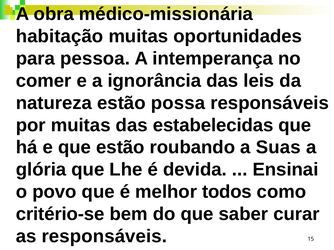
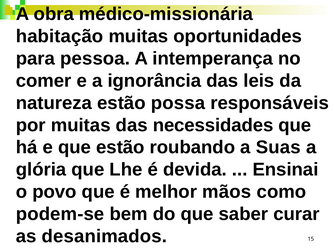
estabelecidas: estabelecidas -> necessidades (213, 125)
todos: todos -> mãos (227, 192)
critério-se: critério-se -> podem-se (60, 214)
as responsáveis: responsáveis -> desanimados (104, 237)
